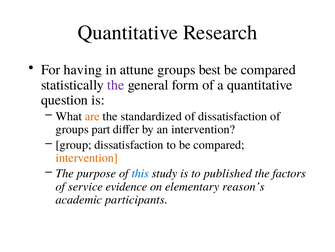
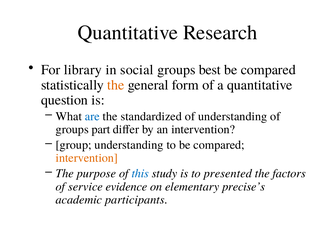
having: having -> library (83, 70)
attune: attune -> social (137, 70)
the colour: purple -> orange (116, 85)
are colour: orange -> blue (92, 116)
of dissatisfaction: dissatisfaction -> understanding (233, 116)
group dissatisfaction: dissatisfaction -> understanding (129, 144)
published: published -> presented (228, 173)
reason’s: reason’s -> precise’s (244, 186)
